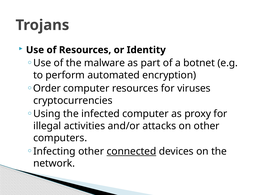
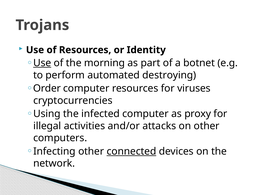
Use underline: none -> present (42, 63)
malware: malware -> morning (105, 63)
encryption: encryption -> destroying (169, 75)
